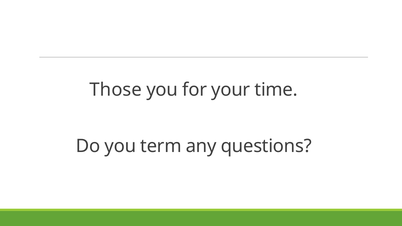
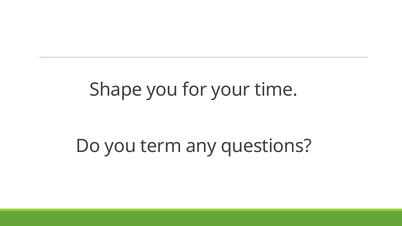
Those: Those -> Shape (116, 90)
